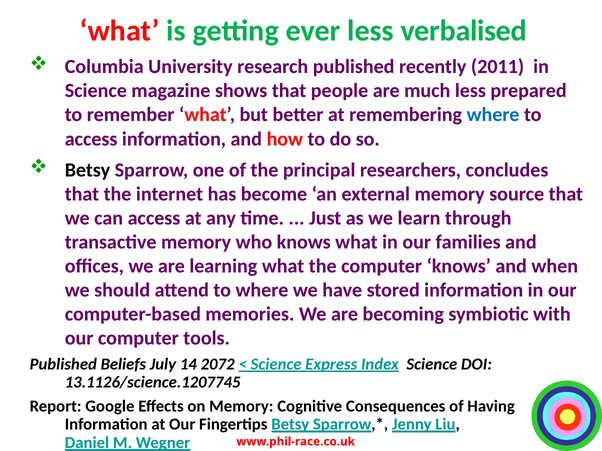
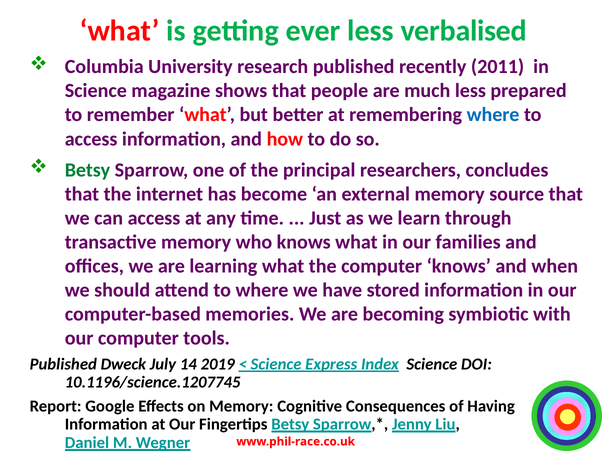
Betsy colour: black -> green (87, 170)
Beliefs: Beliefs -> Dweck (123, 364)
2072: 2072 -> 2019 (218, 364)
13.1126/science.1207745: 13.1126/science.1207745 -> 10.1196/science.1207745 (153, 383)
